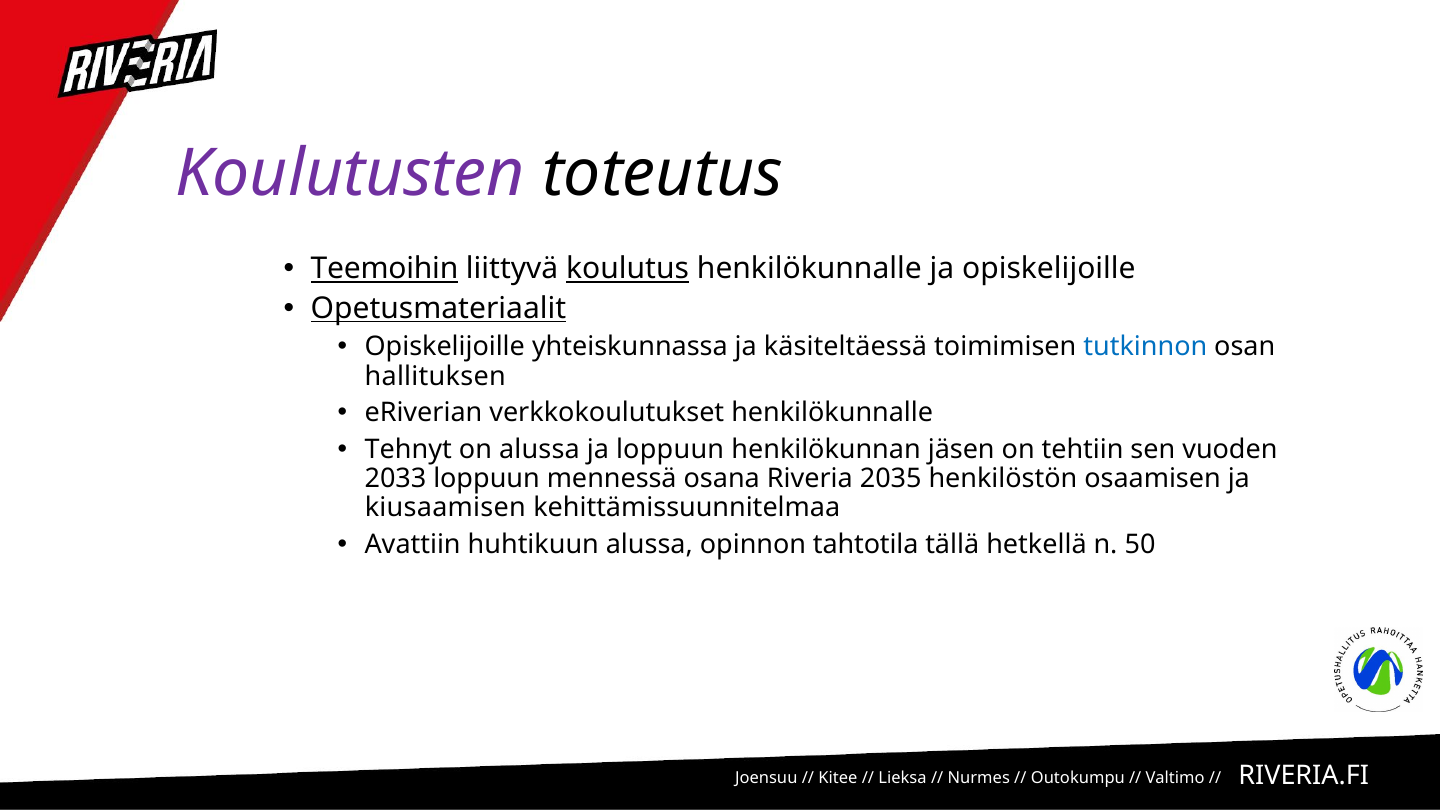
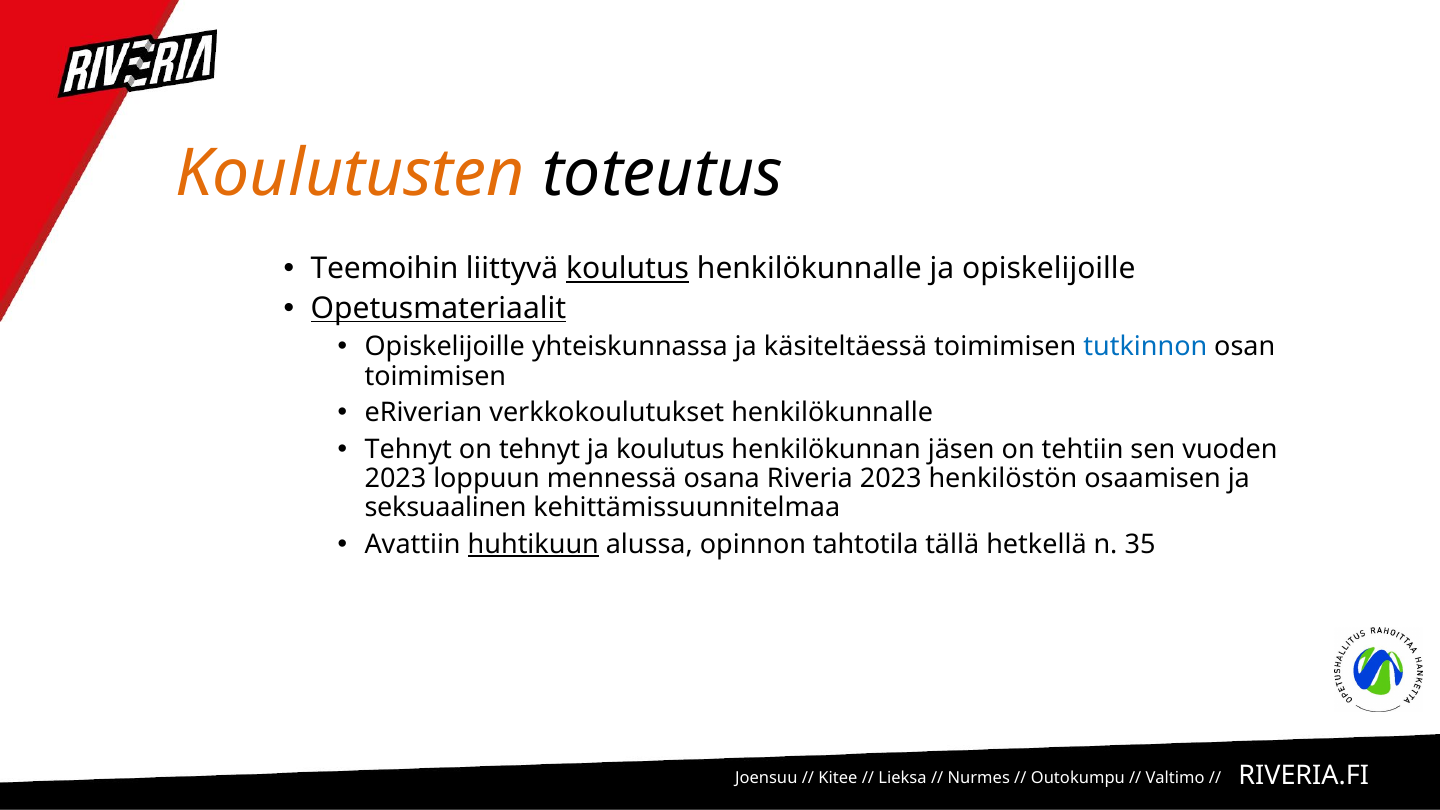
Koulutusten colour: purple -> orange (350, 174)
Teemoihin underline: present -> none (384, 269)
hallituksen: hallituksen -> toimimisen (435, 376)
on alussa: alussa -> tehnyt (540, 449)
ja loppuun: loppuun -> koulutus (670, 449)
2033: 2033 -> 2023 (395, 479)
Riveria 2035: 2035 -> 2023 (891, 479)
kiusaamisen: kiusaamisen -> seksuaalinen (446, 508)
huhtikuun underline: none -> present (533, 544)
50: 50 -> 35 (1140, 544)
